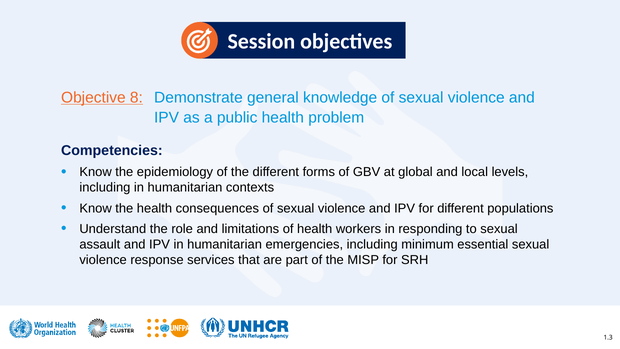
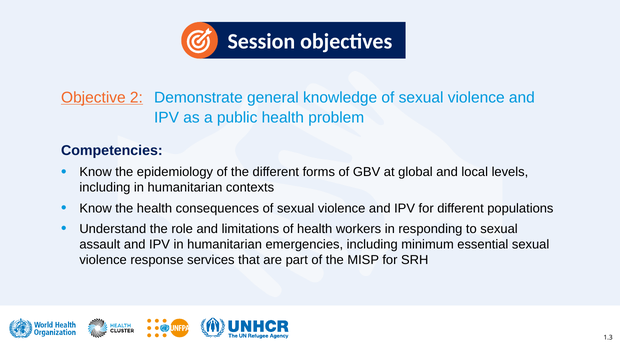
8: 8 -> 2 (136, 97)
